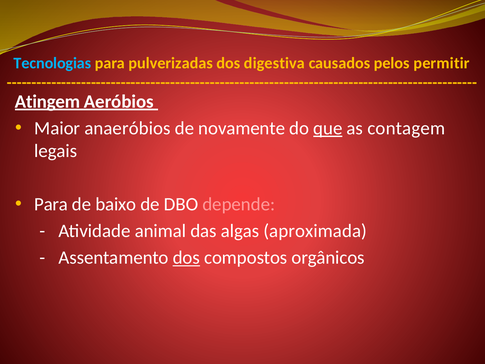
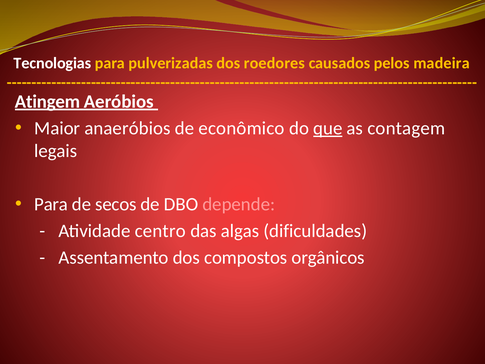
Tecnologias colour: light blue -> white (52, 63)
digestiva: digestiva -> roedores (274, 63)
permitir: permitir -> madeira (442, 63)
novamente: novamente -> econômico (242, 128)
baixo: baixo -> secos (116, 204)
animal: animal -> centro (160, 231)
aproximada: aproximada -> dificuldades (315, 231)
dos underline: present -> none (186, 258)
